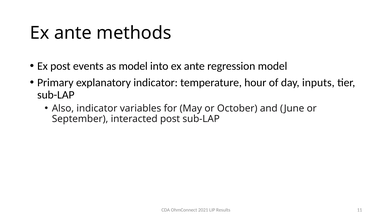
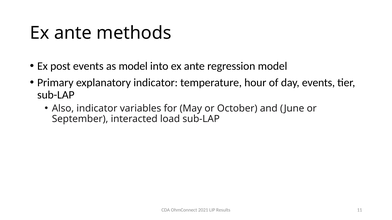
day inputs: inputs -> events (318, 83)
interacted post: post -> load (170, 119)
